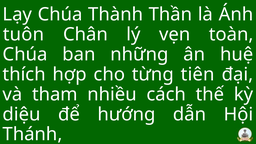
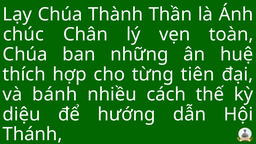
tuôn: tuôn -> chúc (23, 34)
tham: tham -> bánh (55, 94)
